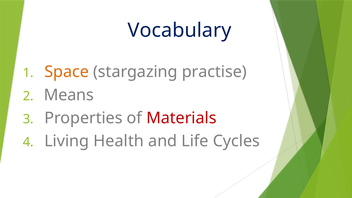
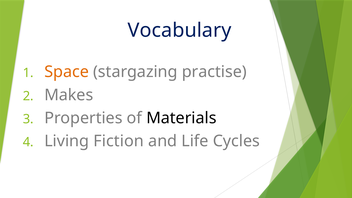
Means: Means -> Makes (69, 95)
Materials colour: red -> black (181, 118)
Health: Health -> Fiction (119, 141)
